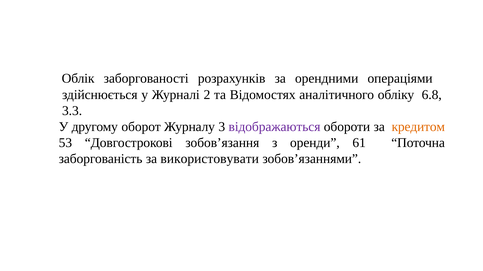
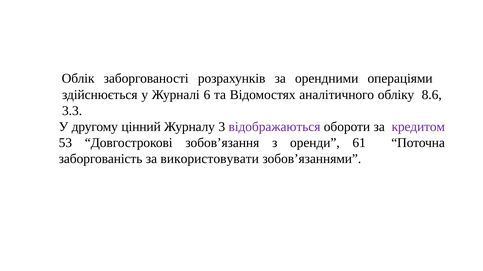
2: 2 -> 6 (207, 95)
6.8: 6.8 -> 8.6 (432, 95)
оборот: оборот -> цінний (141, 127)
кредитом colour: orange -> purple (418, 127)
